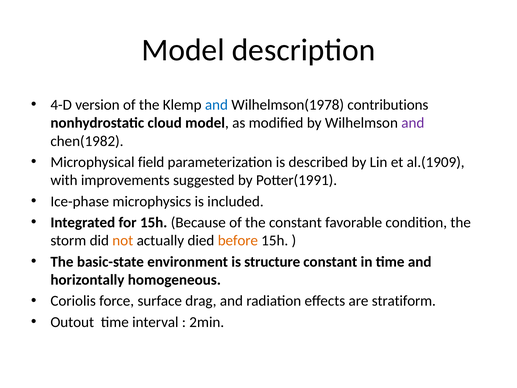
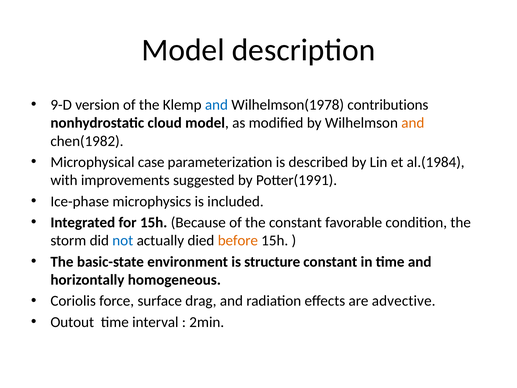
4-D: 4-D -> 9-D (61, 105)
and colour: purple -> orange (413, 123)
field: field -> case (151, 162)
al.(1909: al.(1909 -> al.(1984 (436, 162)
not colour: orange -> blue (123, 240)
stratiform: stratiform -> advective (404, 301)
